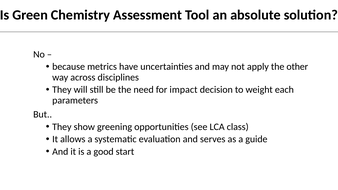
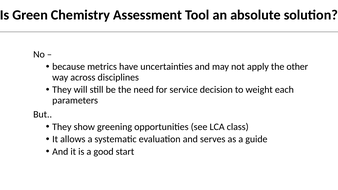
impact: impact -> service (184, 90)
